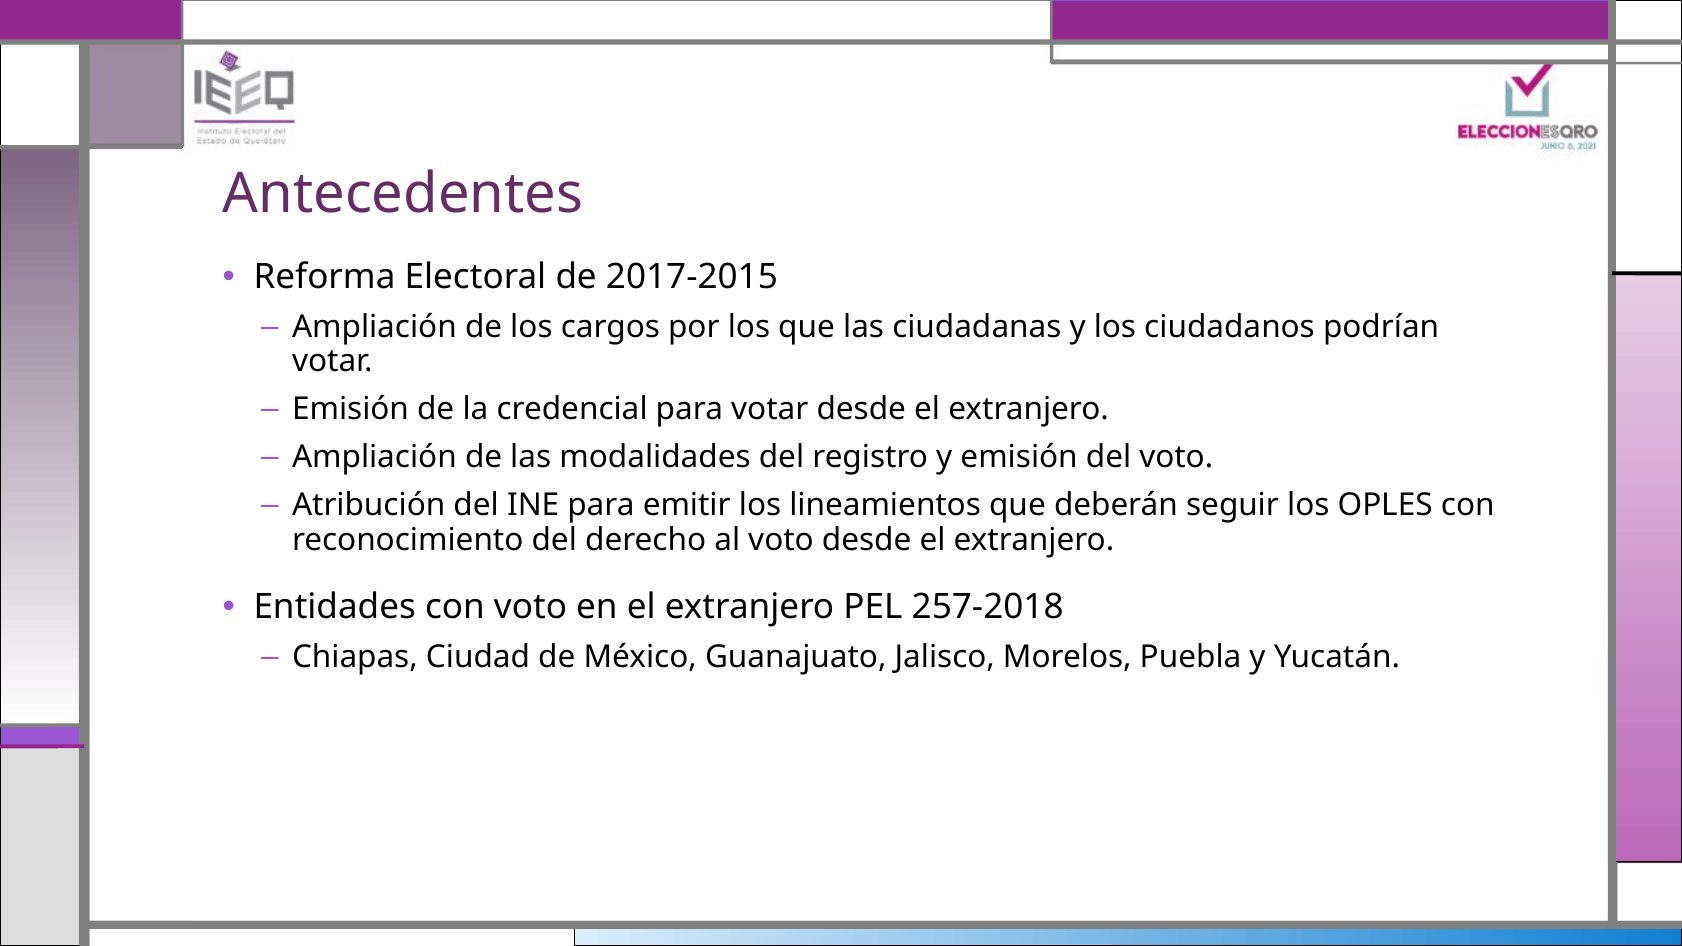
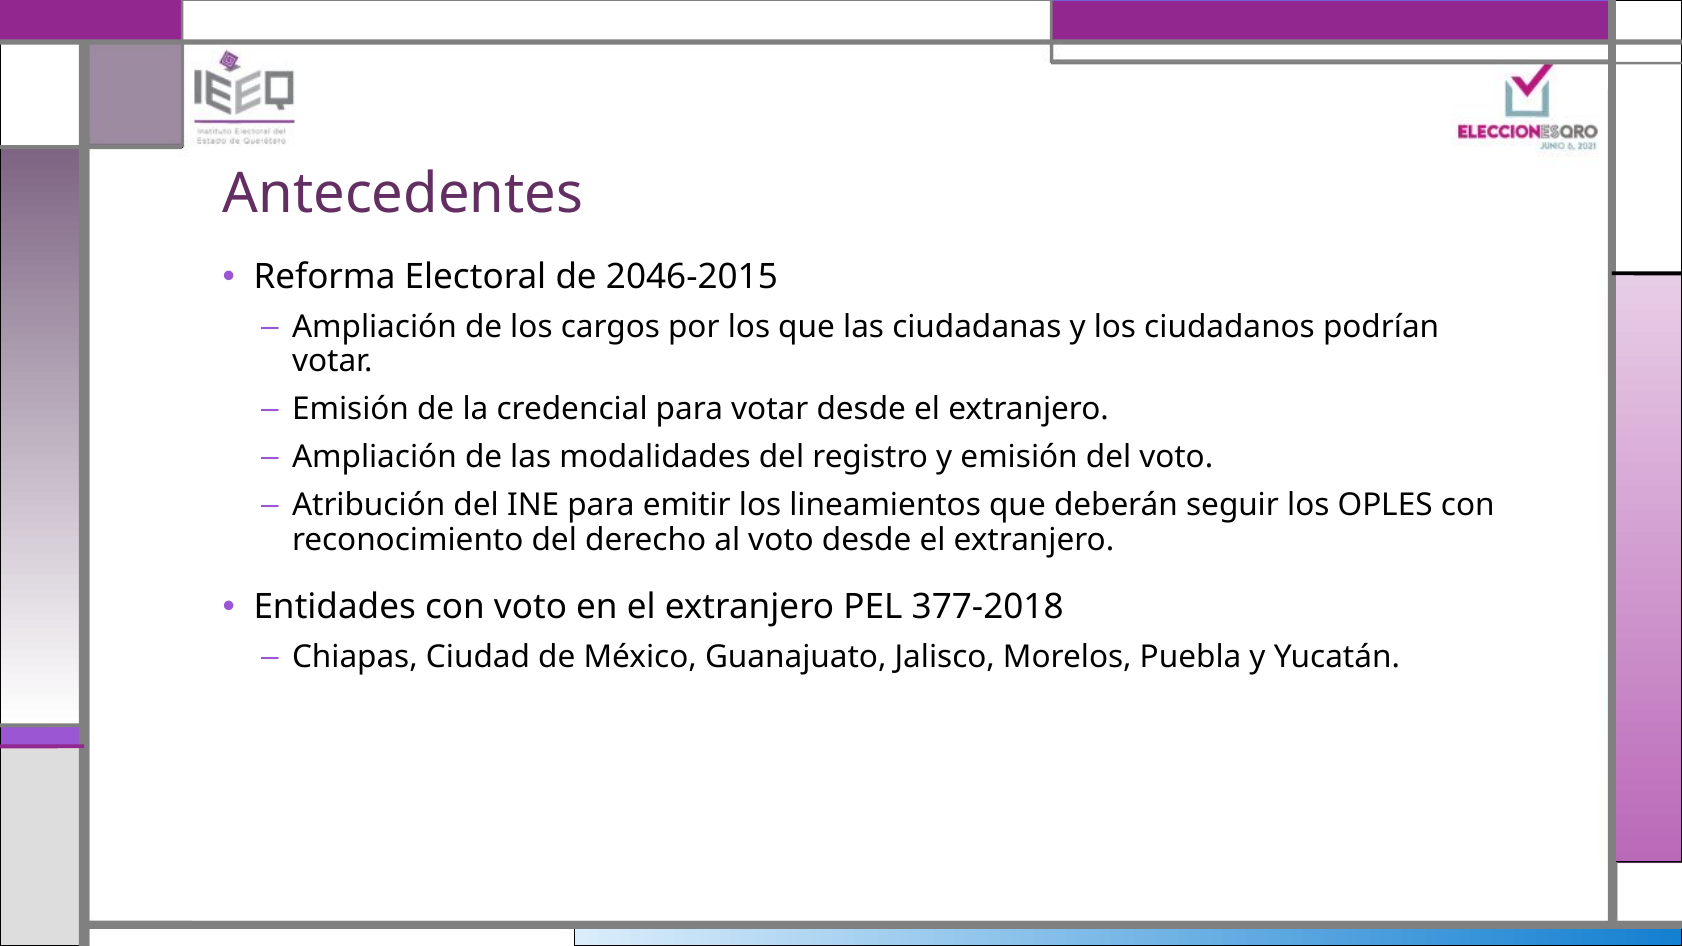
2017-2015: 2017-2015 -> 2046-2015 (692, 277)
257-2018: 257-2018 -> 377-2018 (988, 607)
